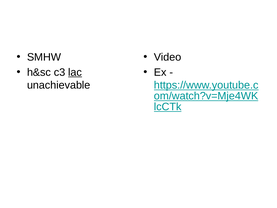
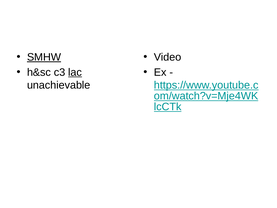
SMHW underline: none -> present (44, 57)
